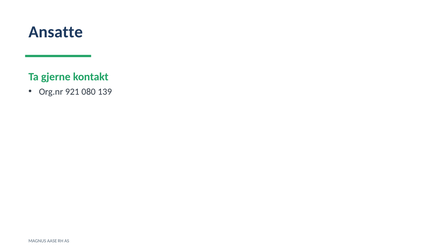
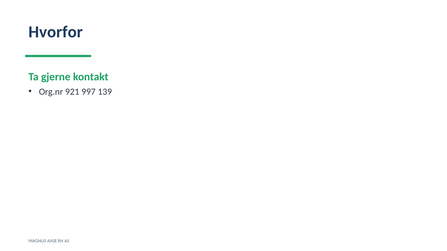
Ansatte: Ansatte -> Hvorfor (56, 32)
080: 080 -> 997 (89, 92)
